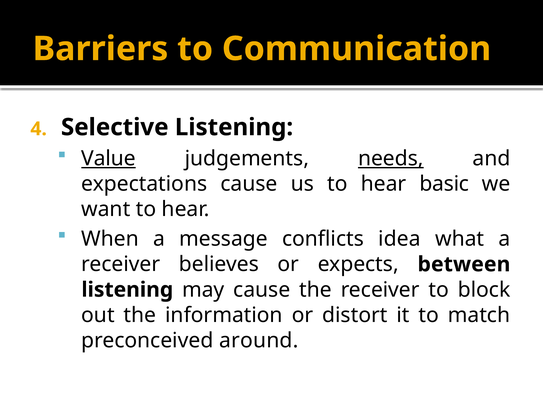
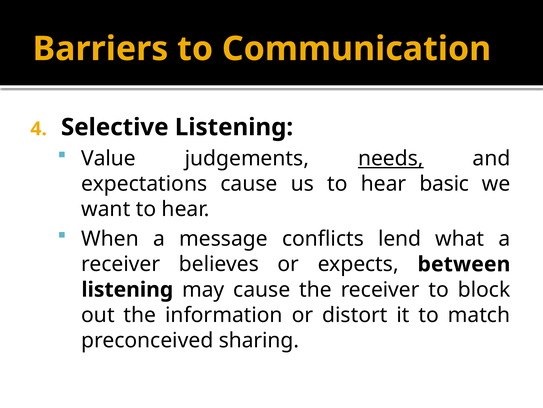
Value underline: present -> none (109, 158)
idea: idea -> lend (400, 238)
around: around -> sharing (259, 340)
